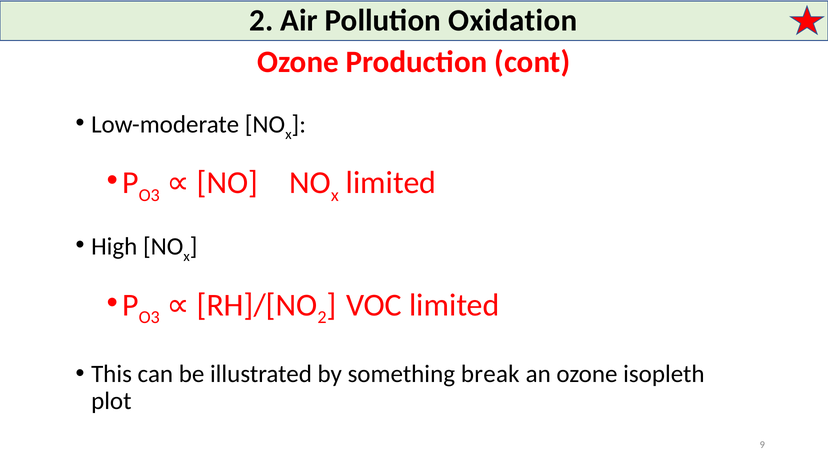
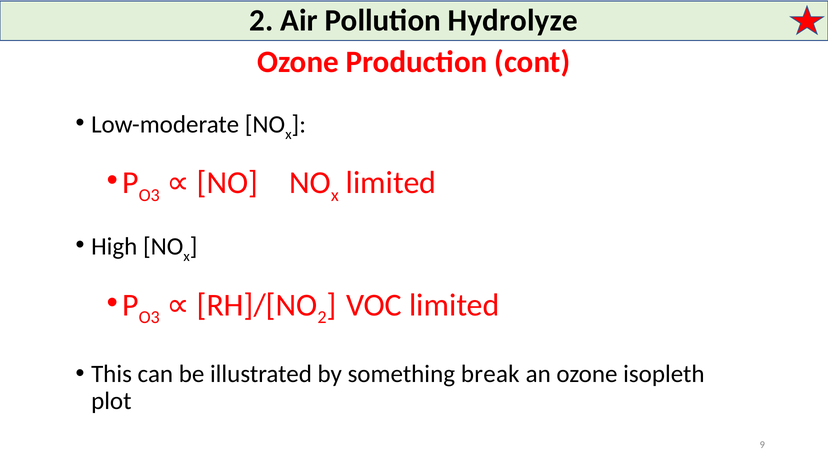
Oxidation: Oxidation -> Hydrolyze (513, 21)
